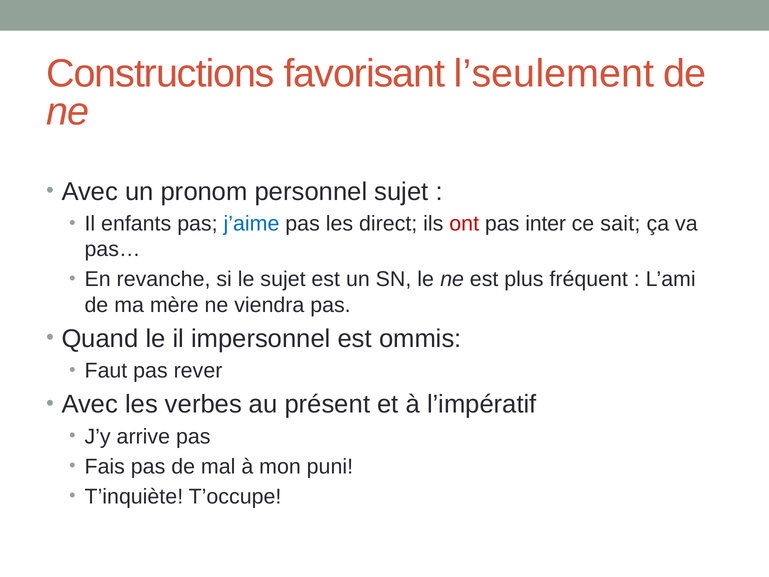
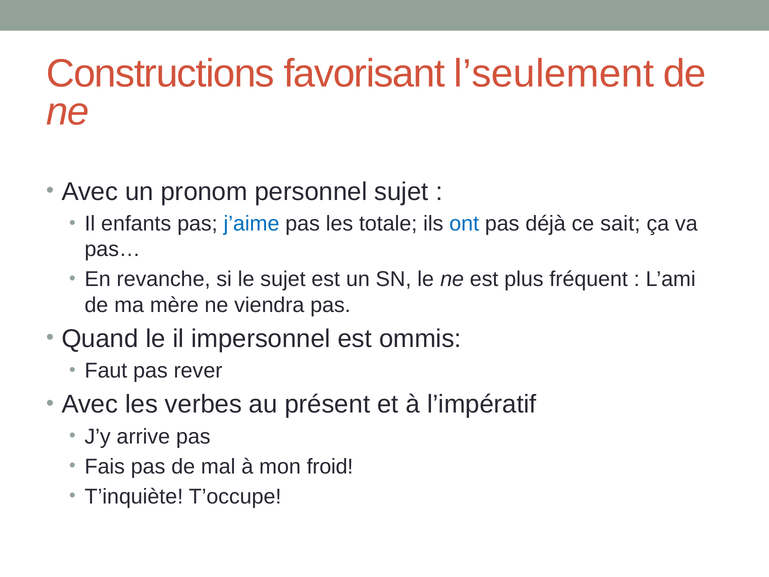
direct: direct -> totale (388, 224)
ont colour: red -> blue (464, 224)
inter: inter -> déjà (546, 224)
puni: puni -> froid (330, 466)
